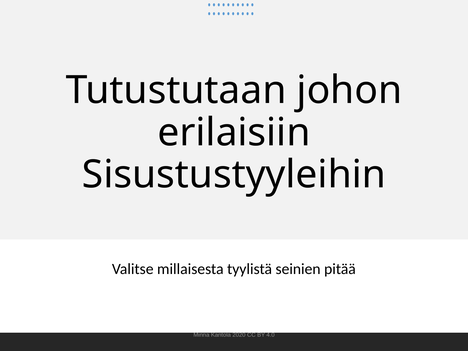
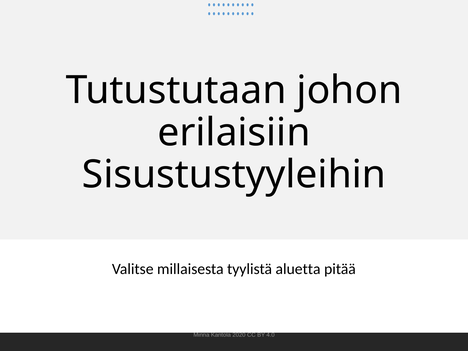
seinien: seinien -> aluetta (298, 269)
